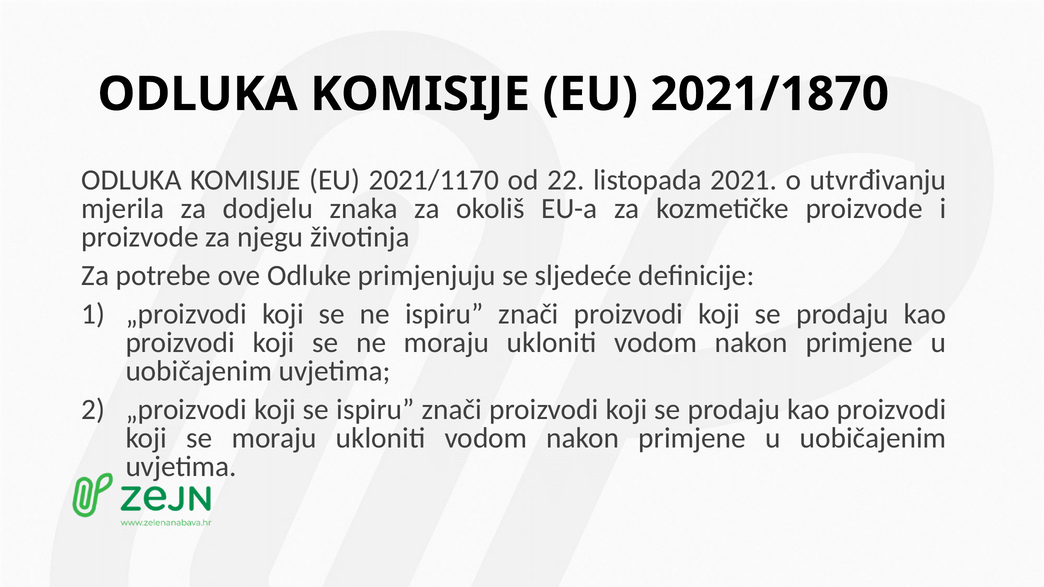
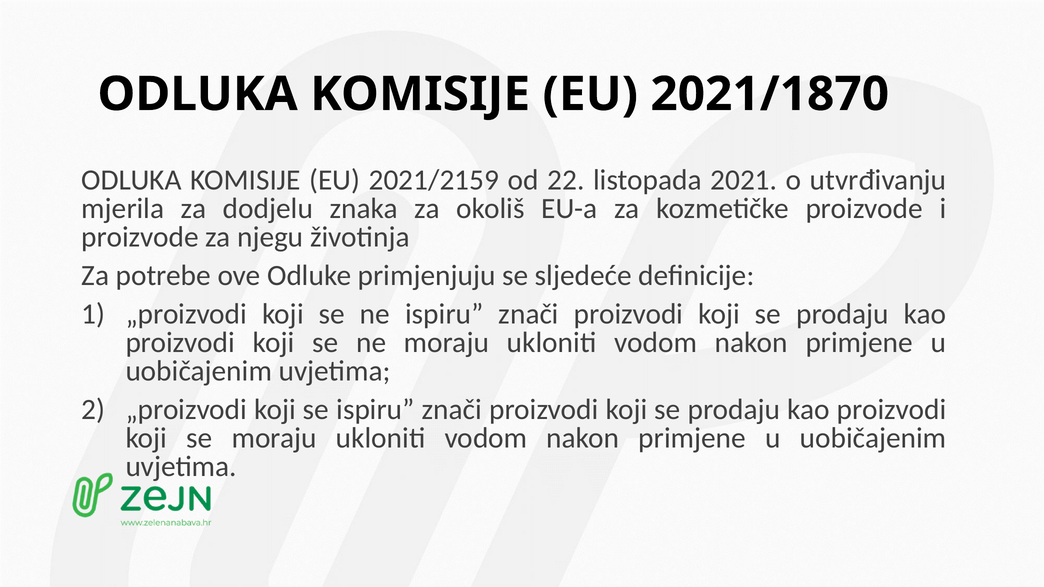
2021/1170: 2021/1170 -> 2021/2159 (434, 180)
